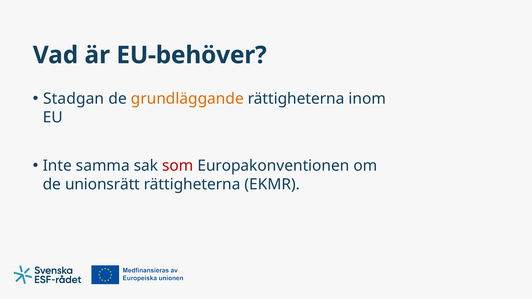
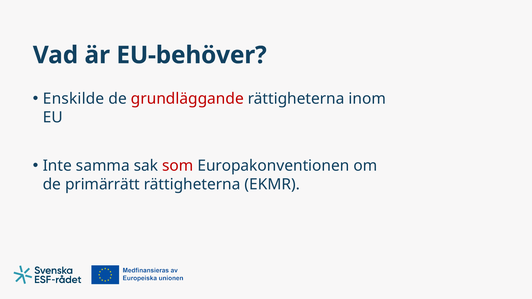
Stadgan: Stadgan -> Enskilde (74, 99)
grundläggande colour: orange -> red (187, 99)
unionsrätt: unionsrätt -> primärrätt (102, 185)
